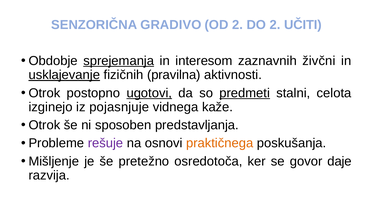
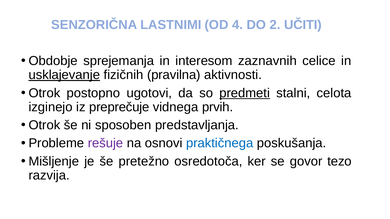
GRADIVO: GRADIVO -> LASTNIMI (171, 25)
OD 2: 2 -> 4 (238, 25)
sprejemanja underline: present -> none (119, 61)
živčni: živčni -> celice (319, 61)
ugotovi underline: present -> none (149, 93)
pojasnjuje: pojasnjuje -> preprečuje (119, 107)
kaže: kaže -> prvih (218, 107)
praktičnega colour: orange -> blue (220, 143)
daje: daje -> tezo (340, 162)
